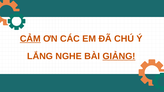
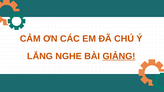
CẢM underline: present -> none (30, 39)
